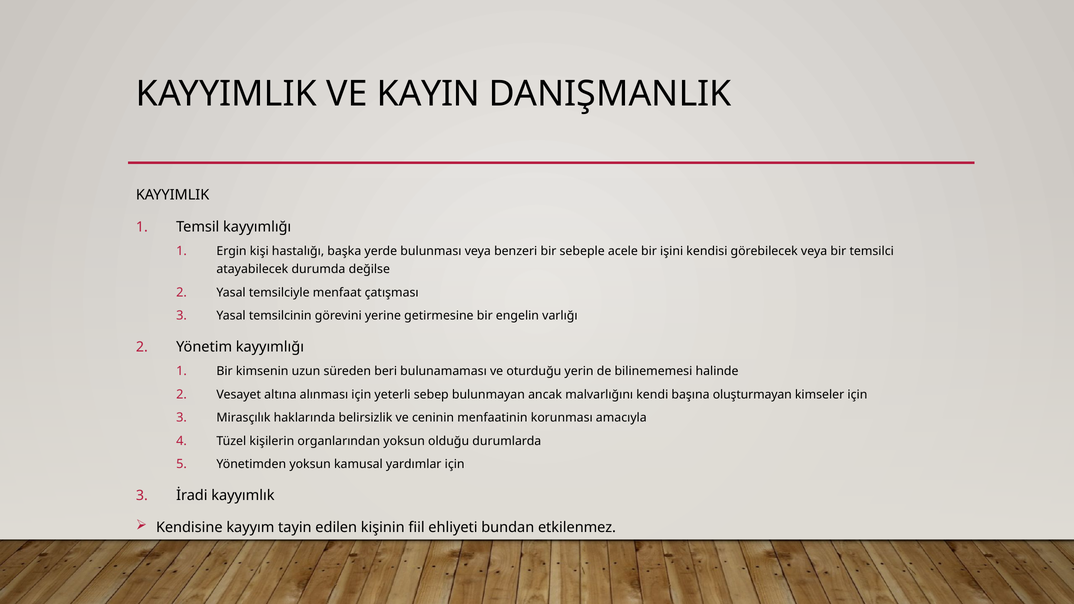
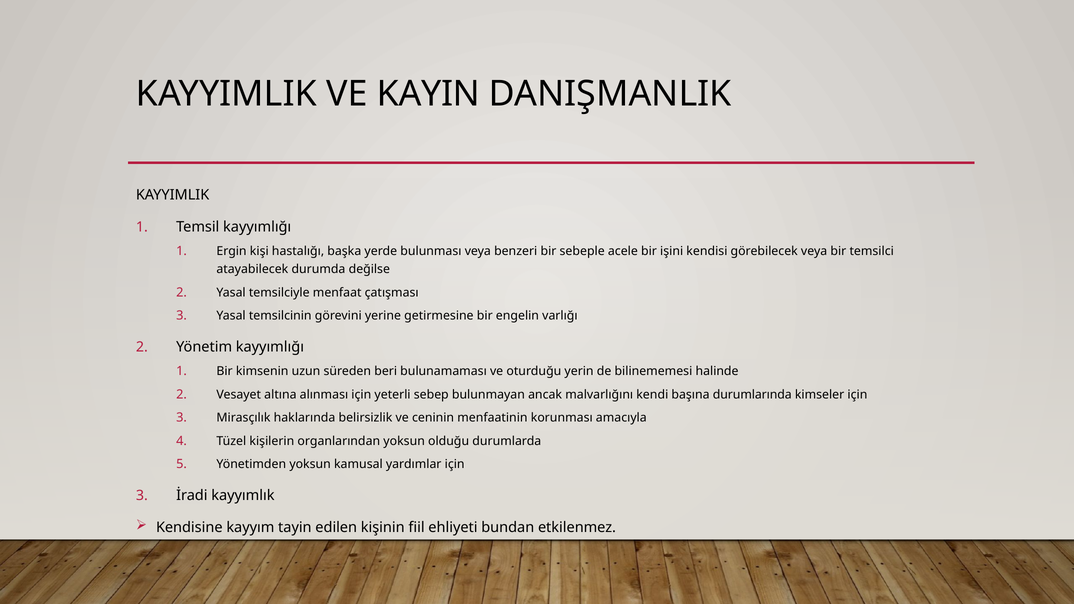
oluşturmayan: oluşturmayan -> durumlarında (752, 395)
